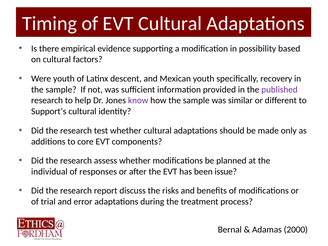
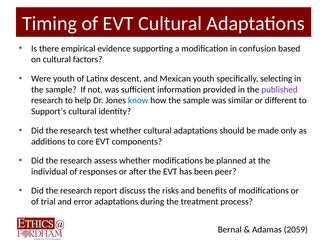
possibility: possibility -> confusion (258, 49)
recovery: recovery -> selecting (276, 79)
know colour: purple -> blue (138, 100)
issue: issue -> peer (226, 172)
2000: 2000 -> 2059 (296, 230)
